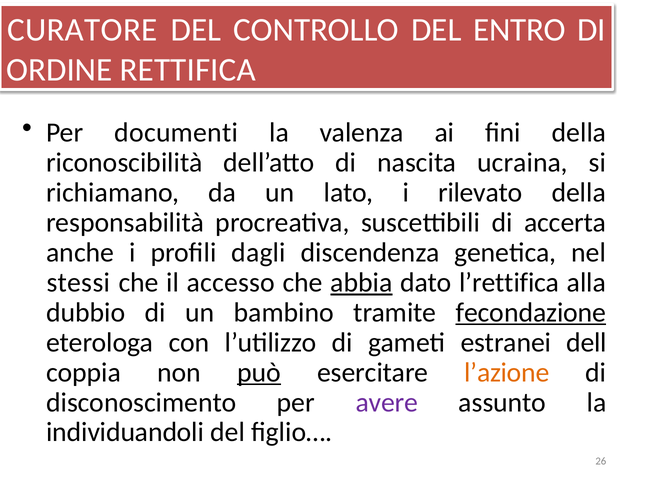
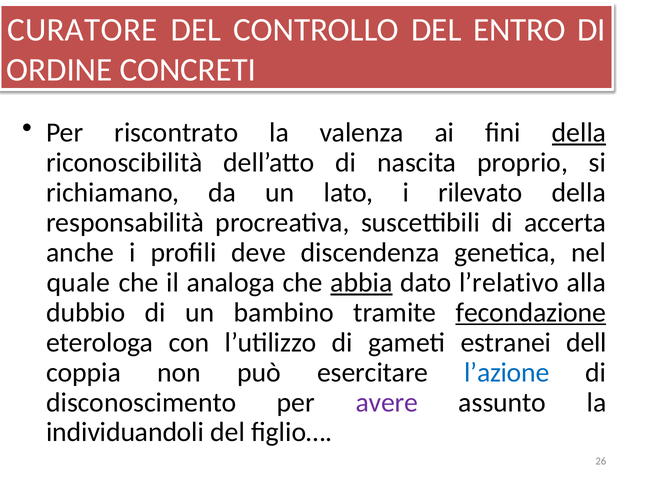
RETTIFICA: RETTIFICA -> CONCRETI (188, 70)
documenti: documenti -> riscontrato (176, 133)
della underline: none -> present (579, 133)
ucraina: ucraina -> proprio (523, 163)
dagli: dagli -> deve (259, 253)
stessi: stessi -> quale (78, 283)
accesso: accesso -> analoga (231, 283)
l’rettifica: l’rettifica -> l’relativo (509, 283)
può underline: present -> none (259, 373)
l’azione colour: orange -> blue (507, 373)
